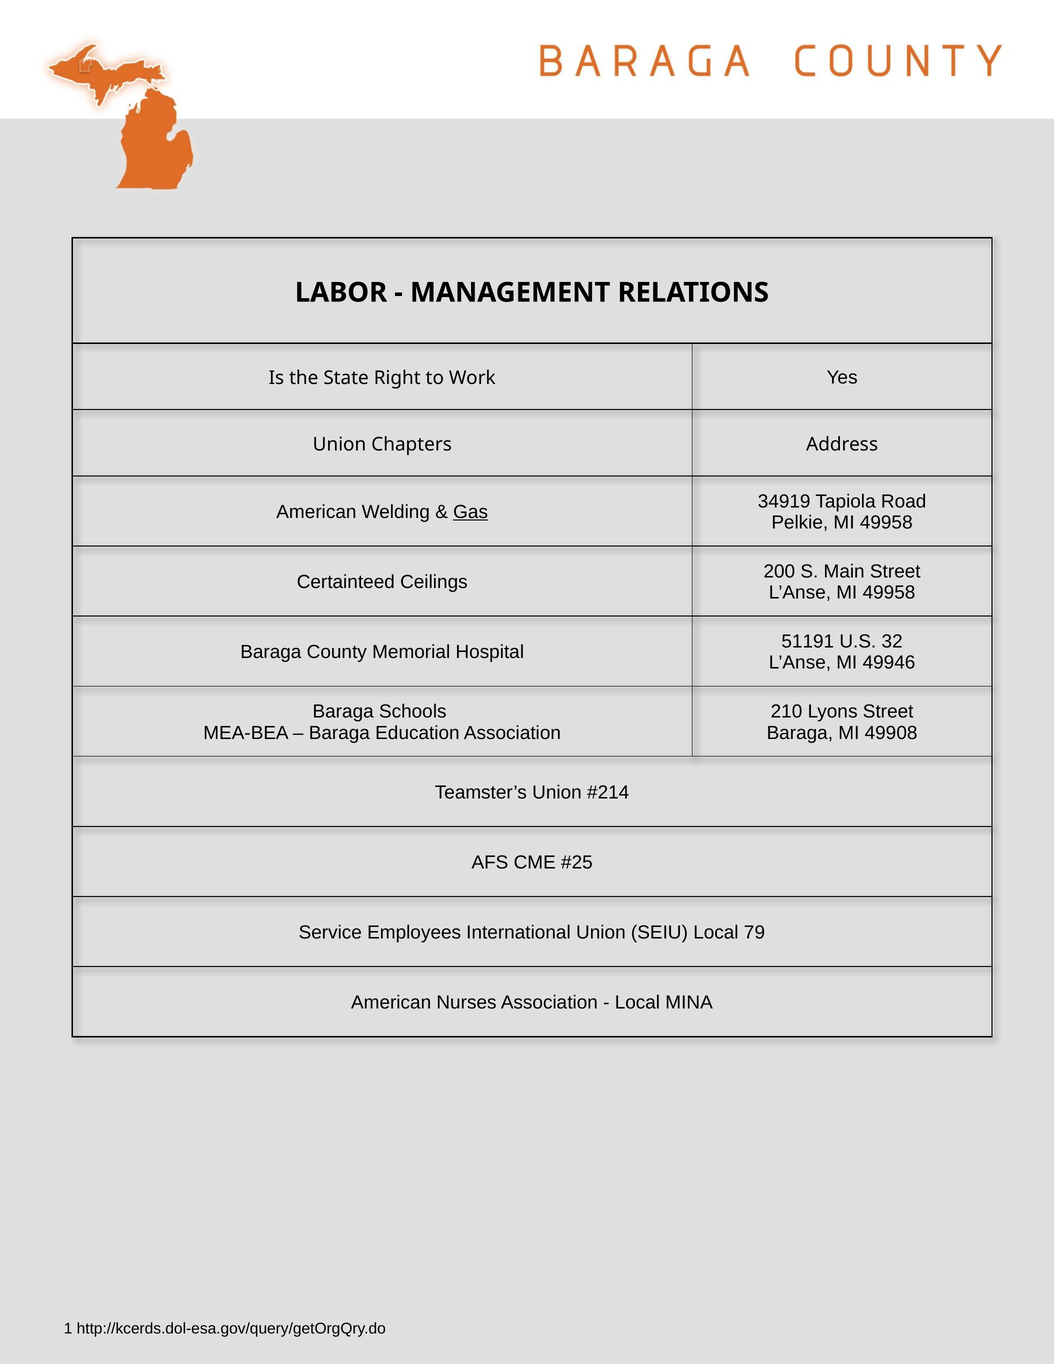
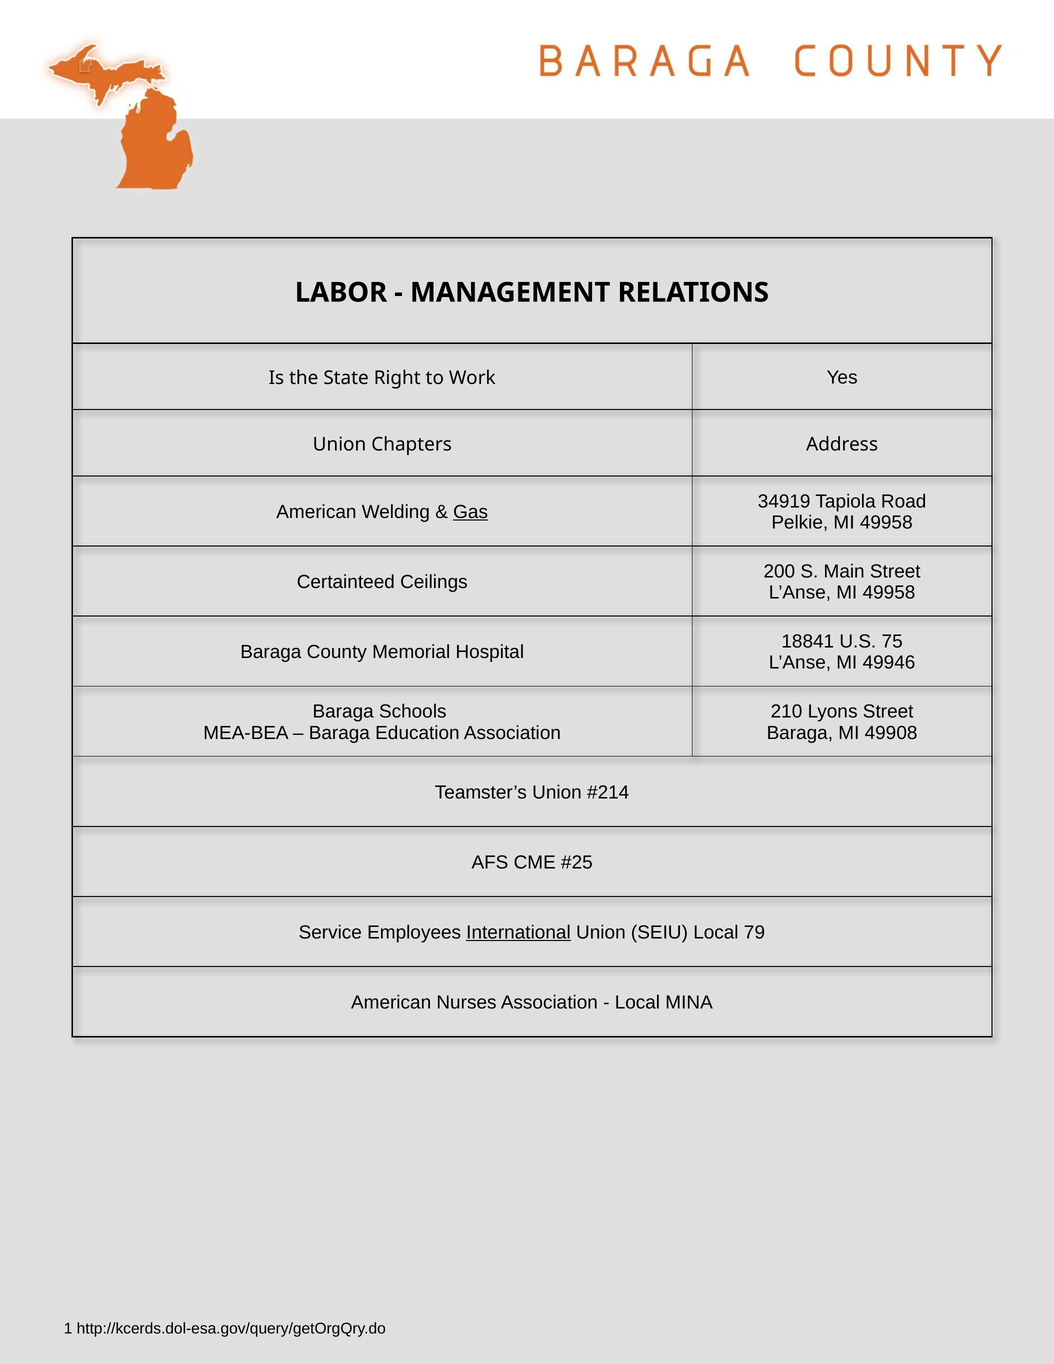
51191: 51191 -> 18841 (808, 642)
32: 32 -> 75 (892, 642)
International underline: none -> present (518, 933)
